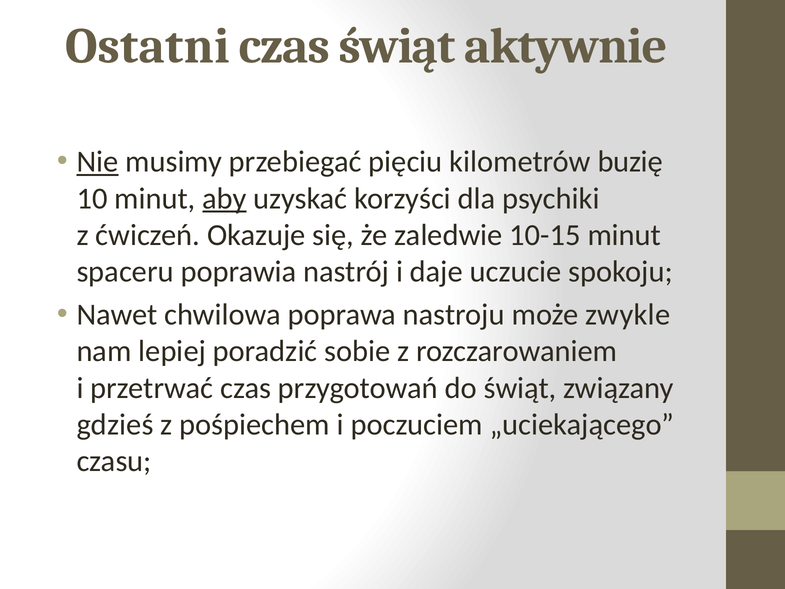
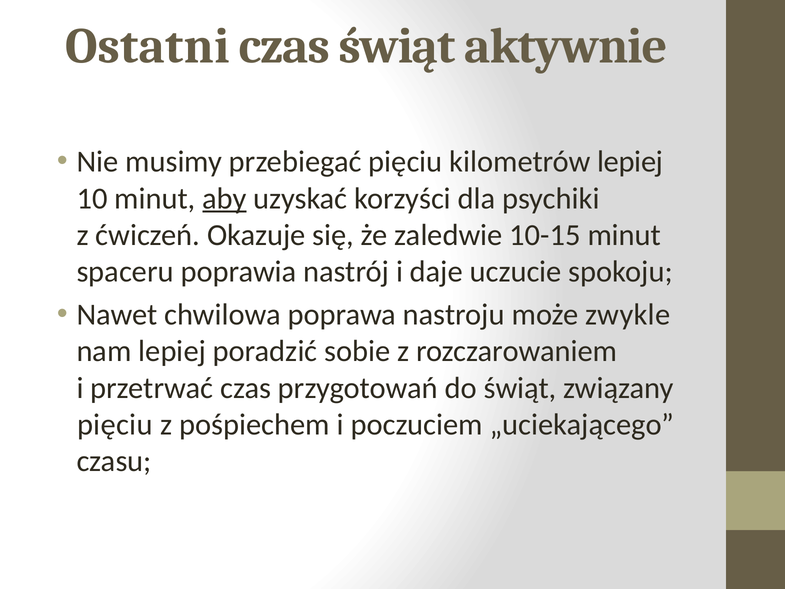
Nie underline: present -> none (97, 162)
kilometrów buzię: buzię -> lepiej (630, 162)
gdzieś: gdzieś -> pięciu (115, 424)
